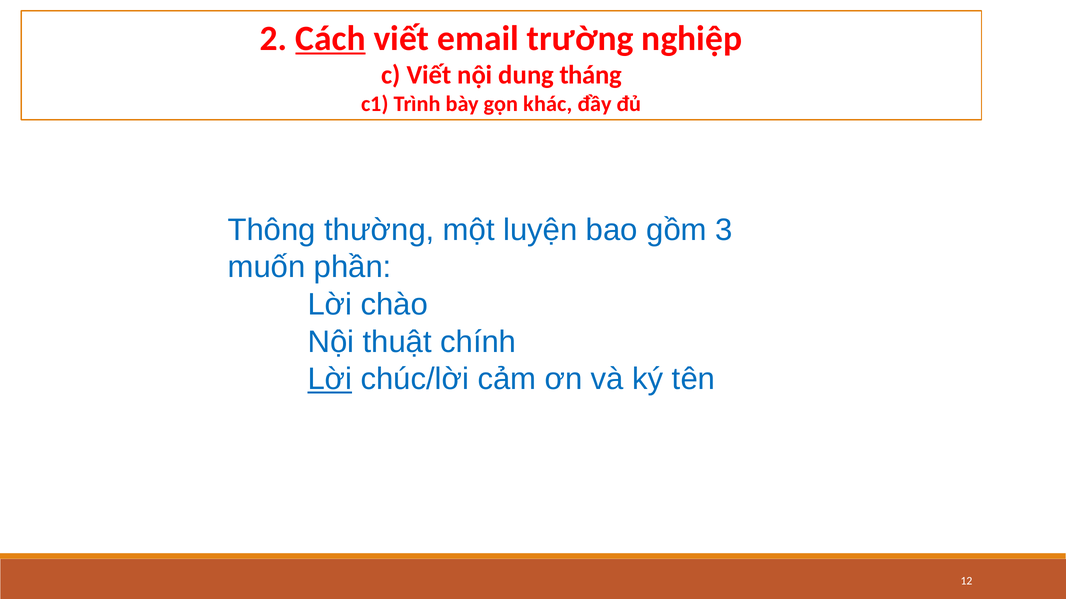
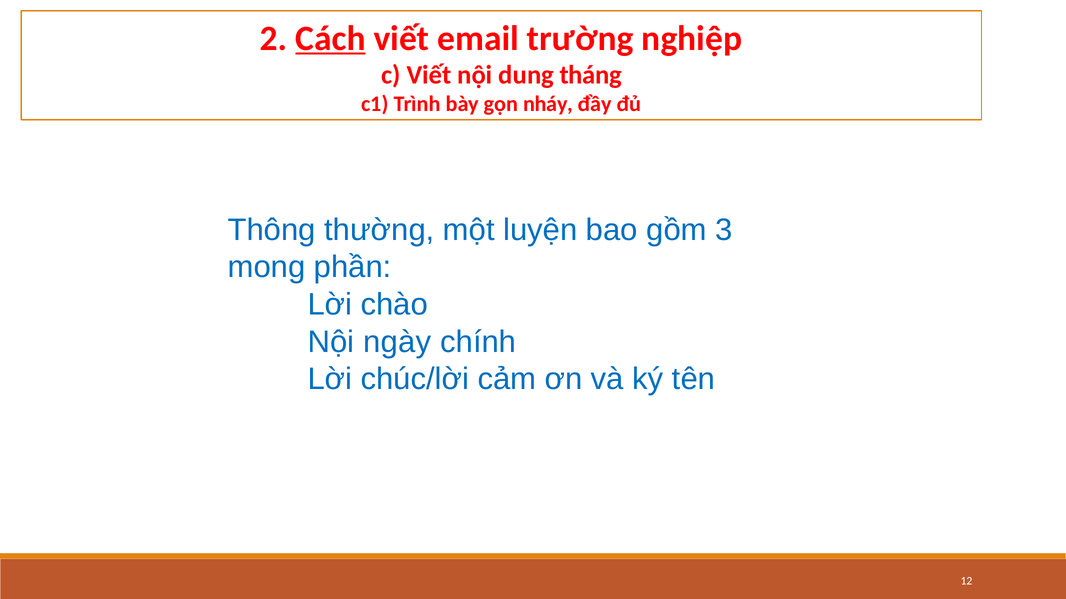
khác: khác -> nháy (548, 104)
muốn: muốn -> mong (267, 267)
thuật: thuật -> ngày (397, 342)
Lời underline: present -> none (330, 379)
